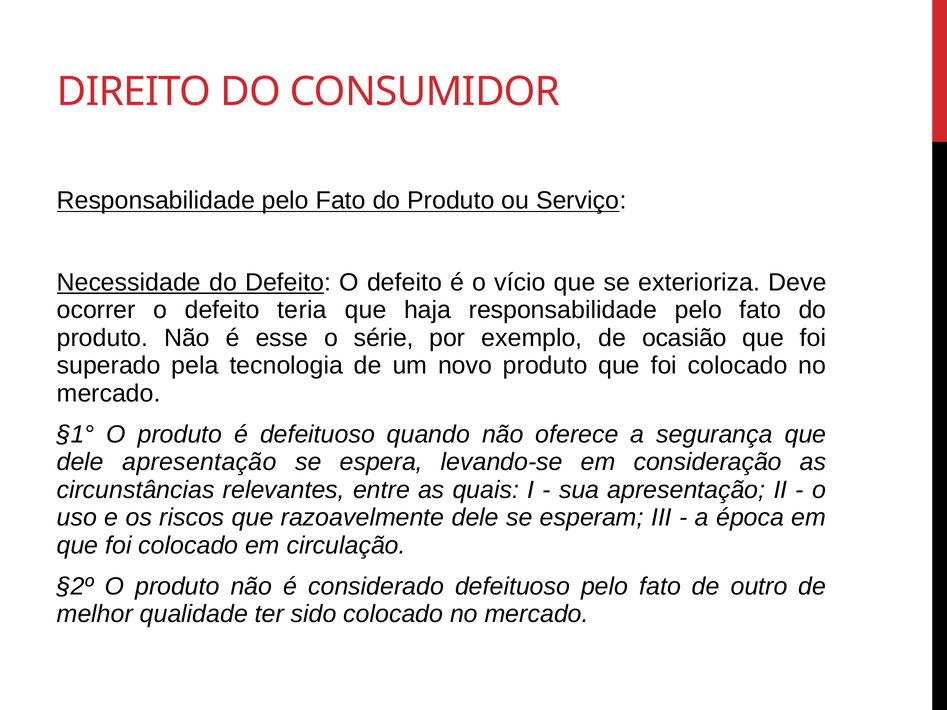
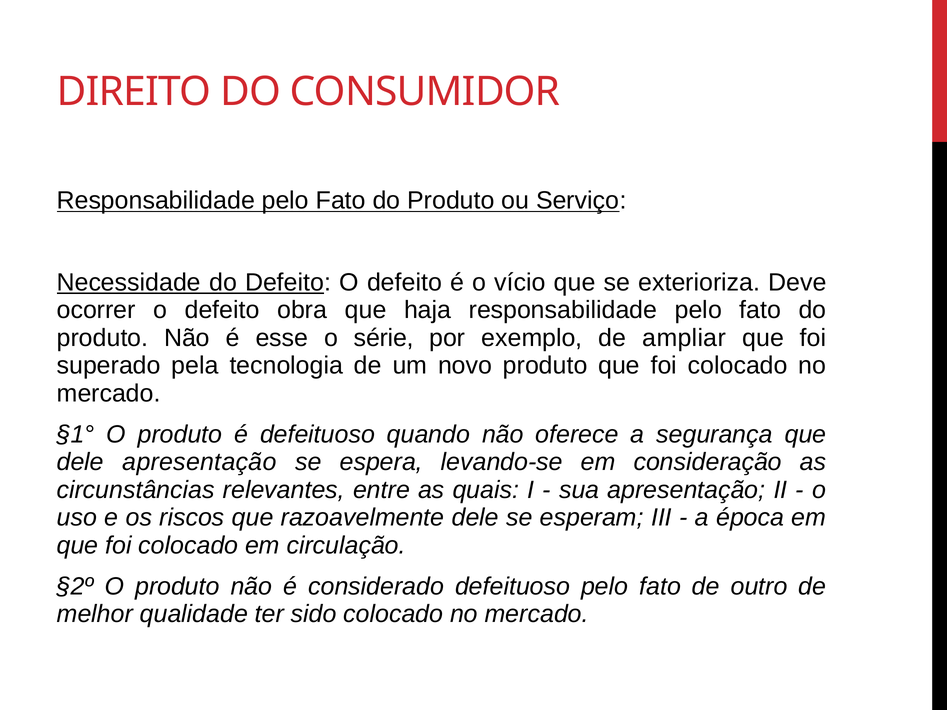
teria: teria -> obra (302, 310)
ocasião: ocasião -> ampliar (684, 338)
